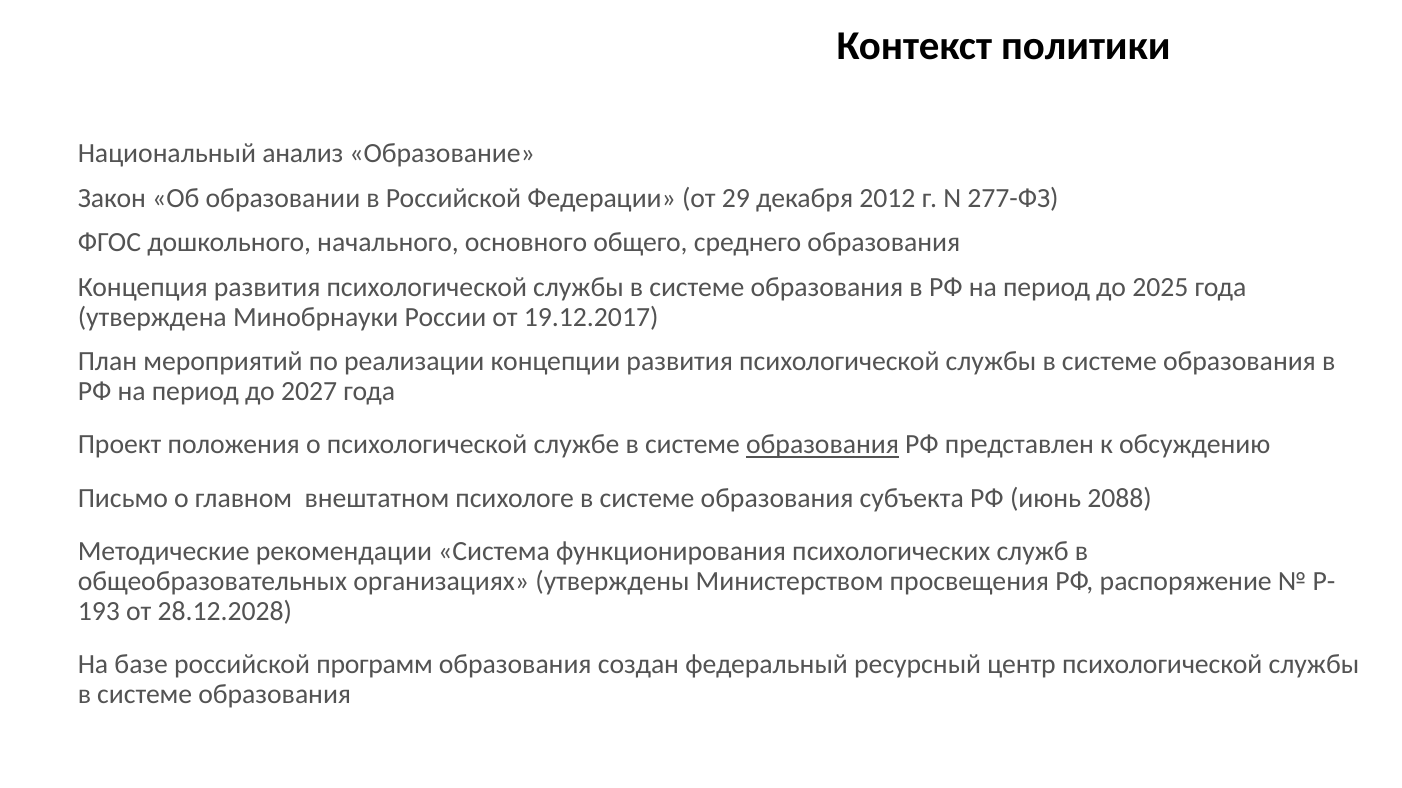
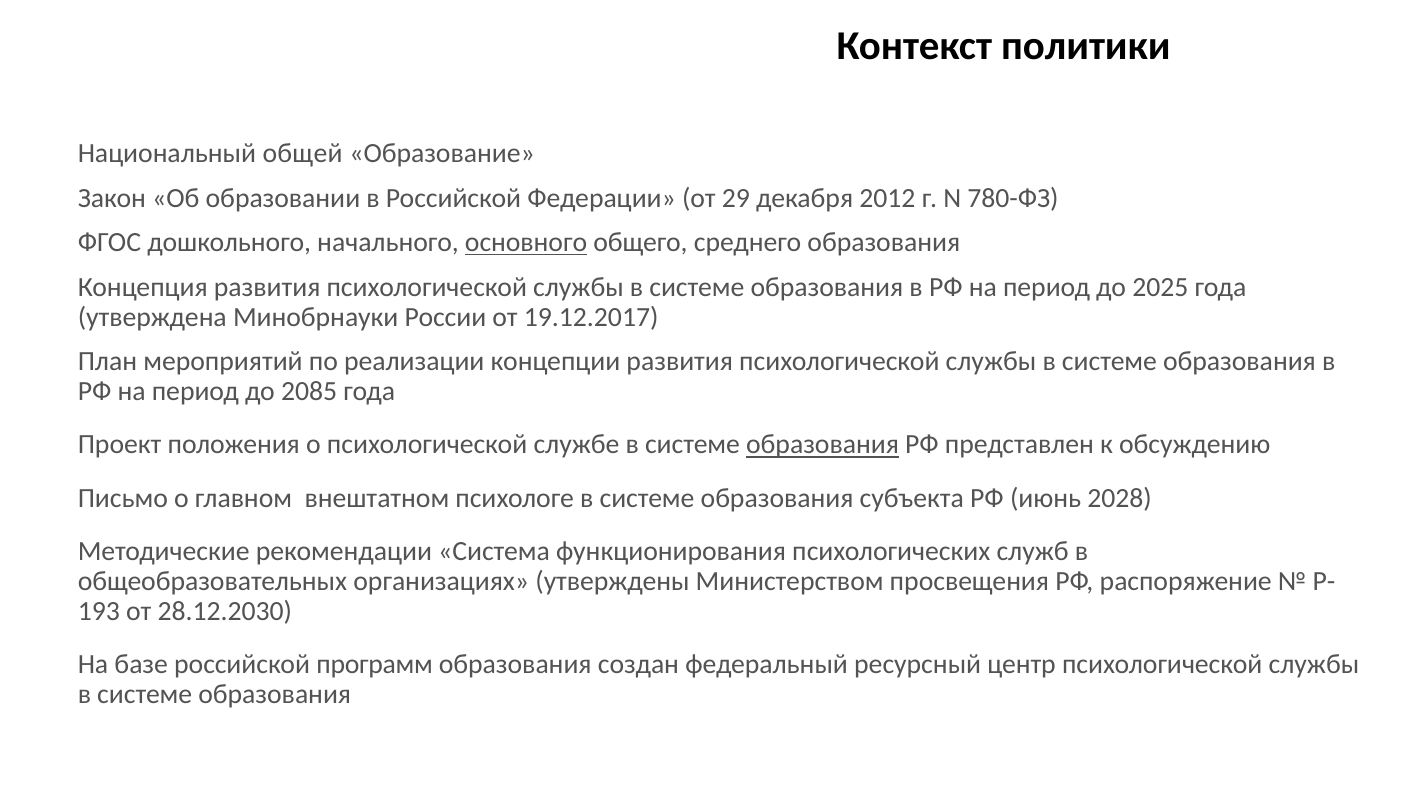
анализ: анализ -> общей (303, 153)
277-ФЗ: 277-ФЗ -> 780-ФЗ (1013, 198)
основного underline: none -> present (526, 243)
2027: 2027 -> 2085 (309, 392)
2088: 2088 -> 2028 (1120, 499)
28.12.2028: 28.12.2028 -> 28.12.2030 (225, 612)
